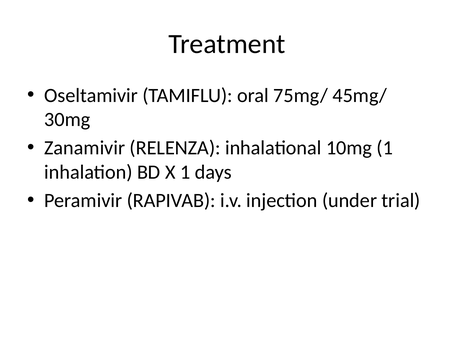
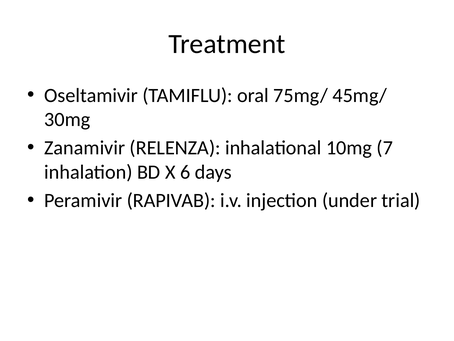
10mg 1: 1 -> 7 (385, 148)
X 1: 1 -> 6 (185, 172)
